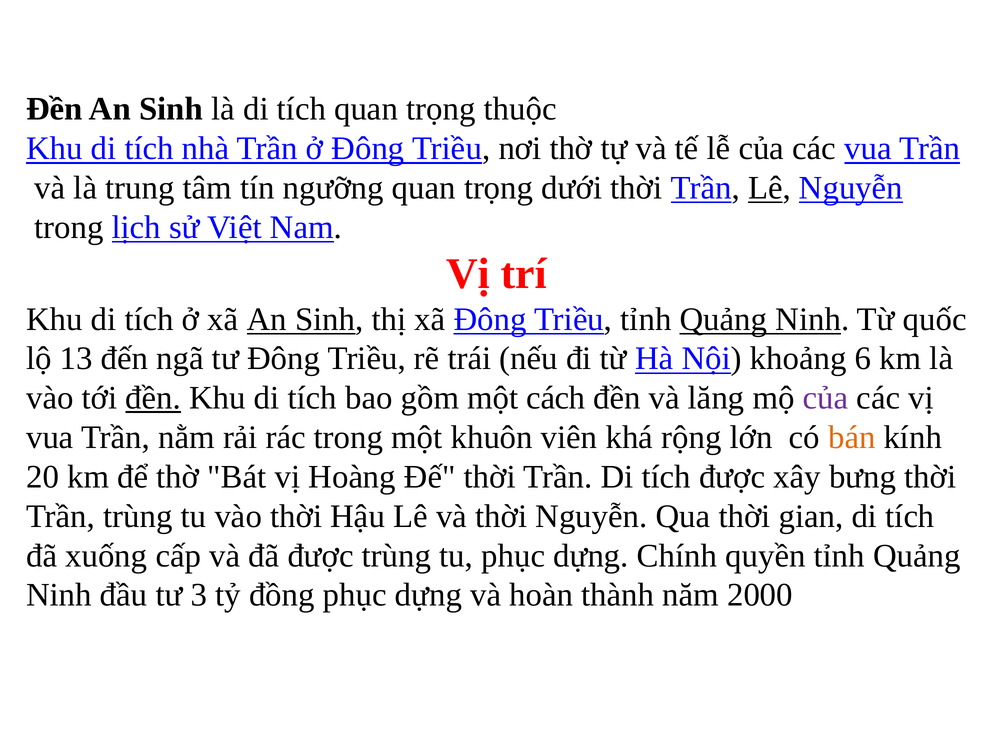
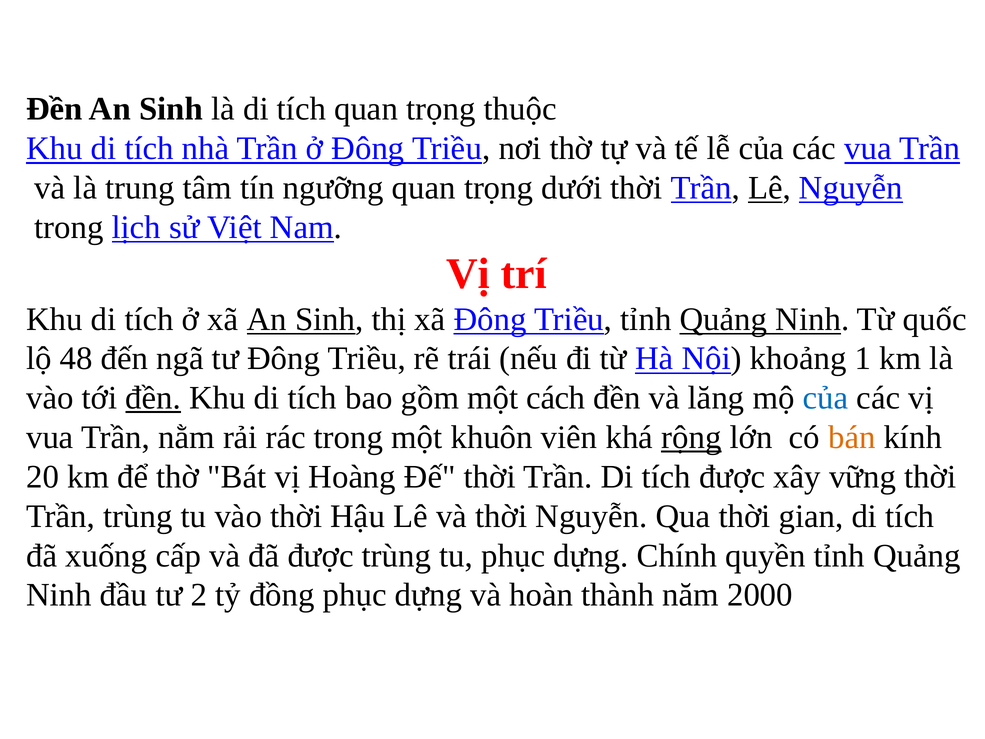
13: 13 -> 48 (76, 358)
6: 6 -> 1 (863, 358)
của colour: purple -> blue (825, 398)
rộng underline: none -> present (691, 437)
bưng: bưng -> vững (863, 477)
3: 3 -> 2 (199, 595)
